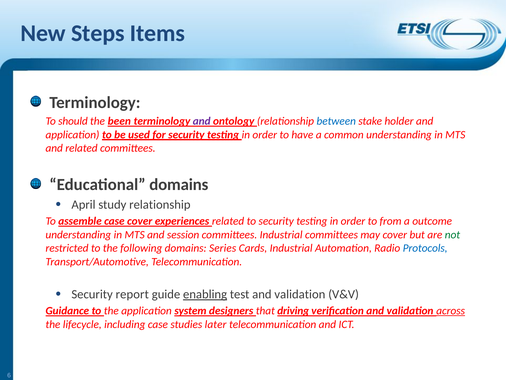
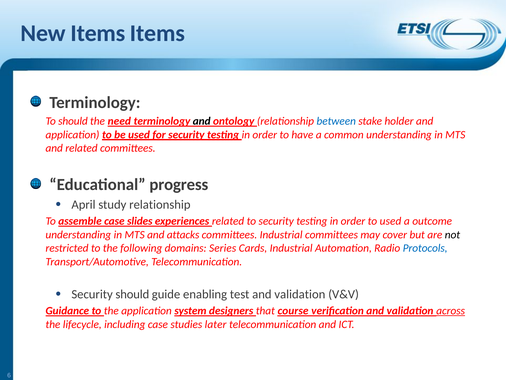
New Steps: Steps -> Items (98, 33)
been: been -> need (119, 121)
and colour: purple -> black (202, 121)
Educational domains: domains -> progress (179, 184)
case cover: cover -> slides (140, 221)
to from: from -> used (391, 221)
session: session -> attacks (183, 234)
not colour: green -> black (452, 234)
Security report: report -> should (132, 294)
enabling underline: present -> none (205, 294)
driving: driving -> course (293, 311)
